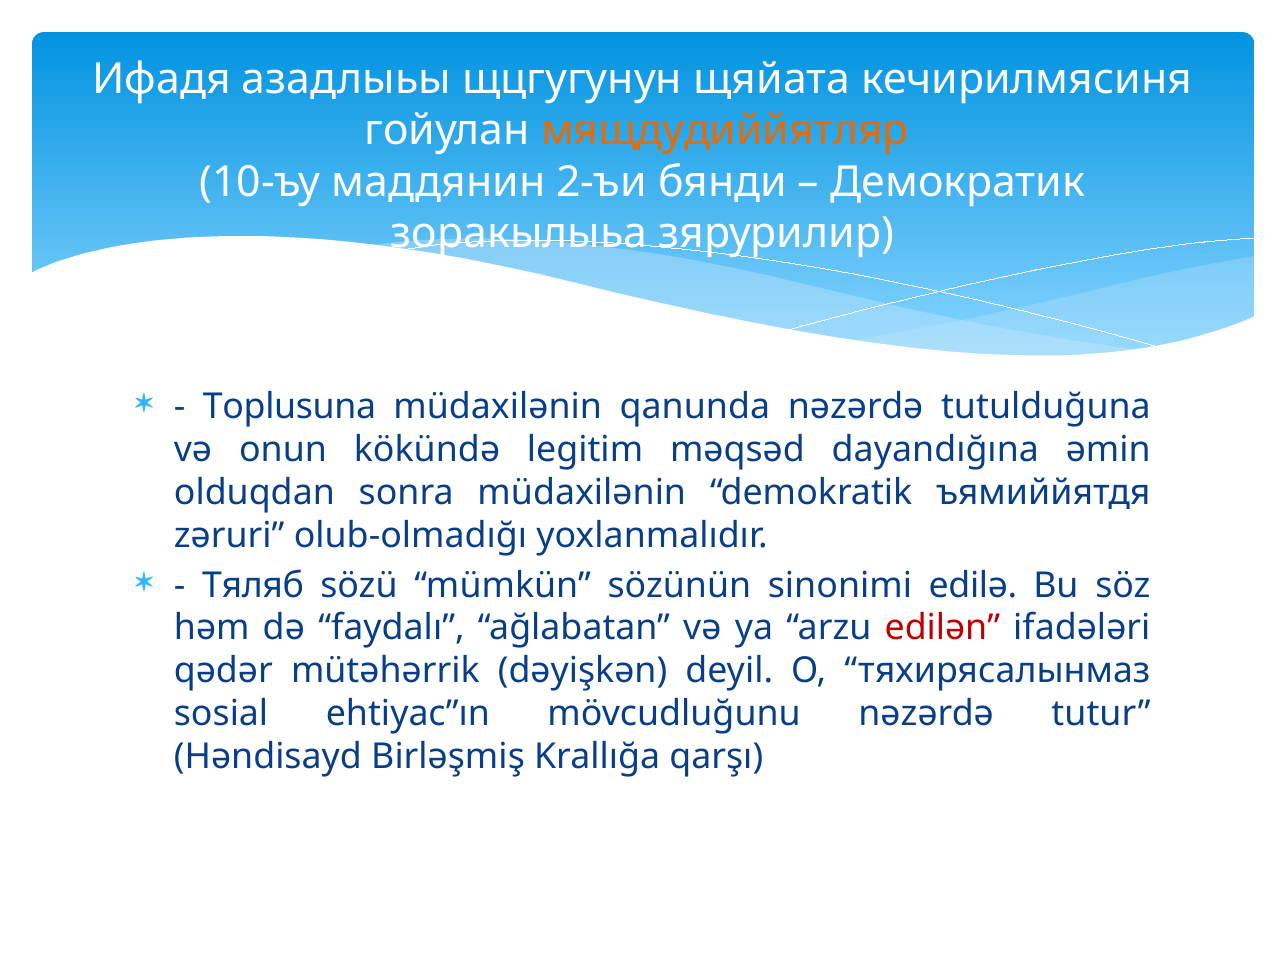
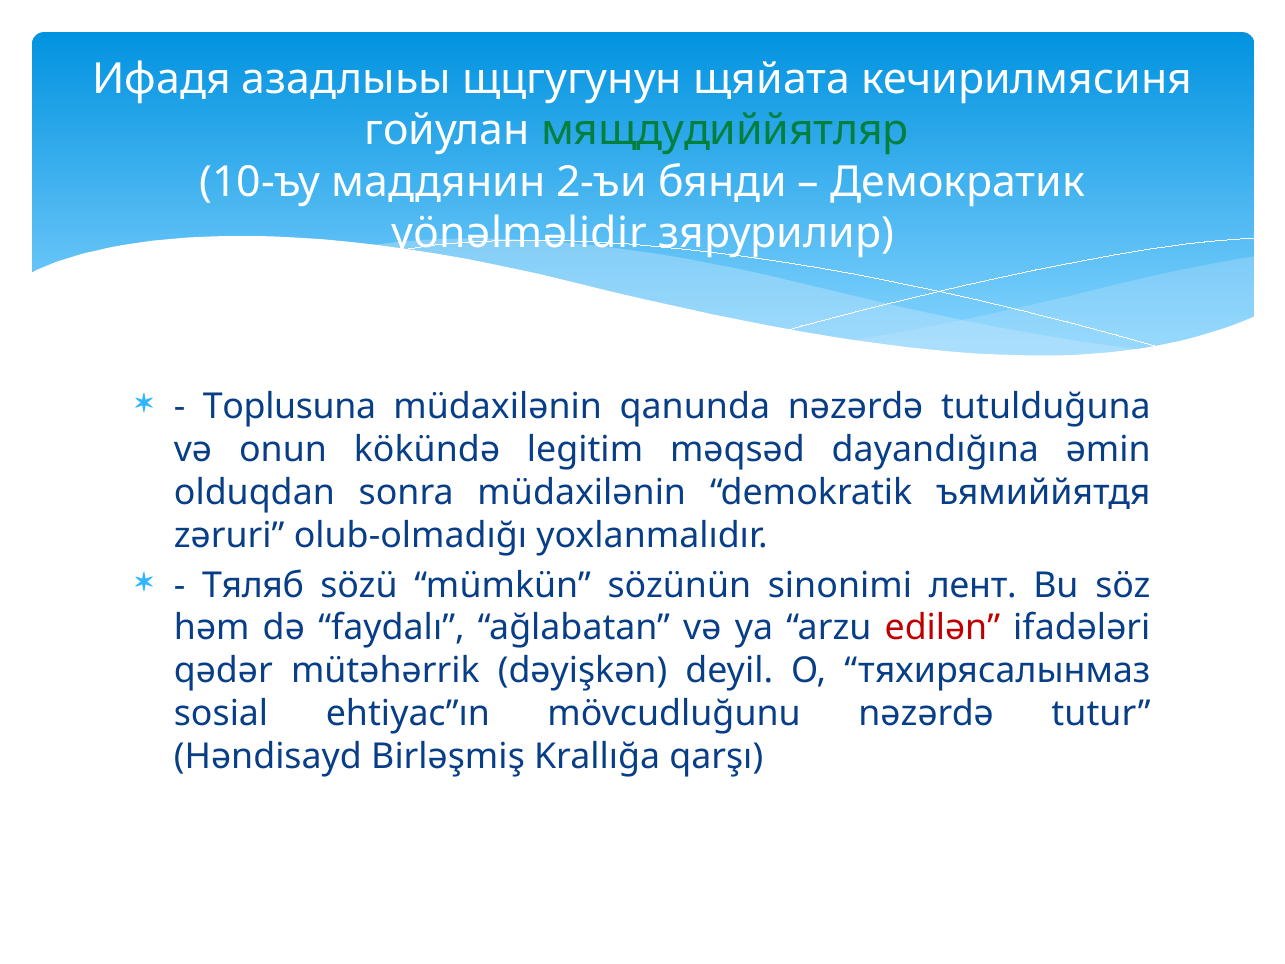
мящдудиййятляр colour: orange -> green (725, 131)
зоракылыьа: зоракылыьа -> yönəlməlidir (519, 234)
edilə: edilə -> лент (973, 585)
